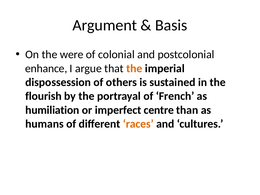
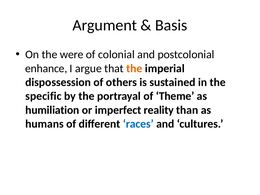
flourish: flourish -> specific (43, 96)
French: French -> Theme (175, 96)
centre: centre -> reality (159, 110)
races colour: orange -> blue (138, 124)
